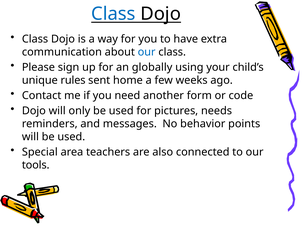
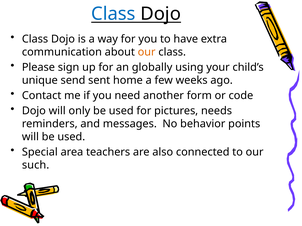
our colour: blue -> orange (147, 52)
rules: rules -> send (73, 80)
tools: tools -> such (36, 165)
